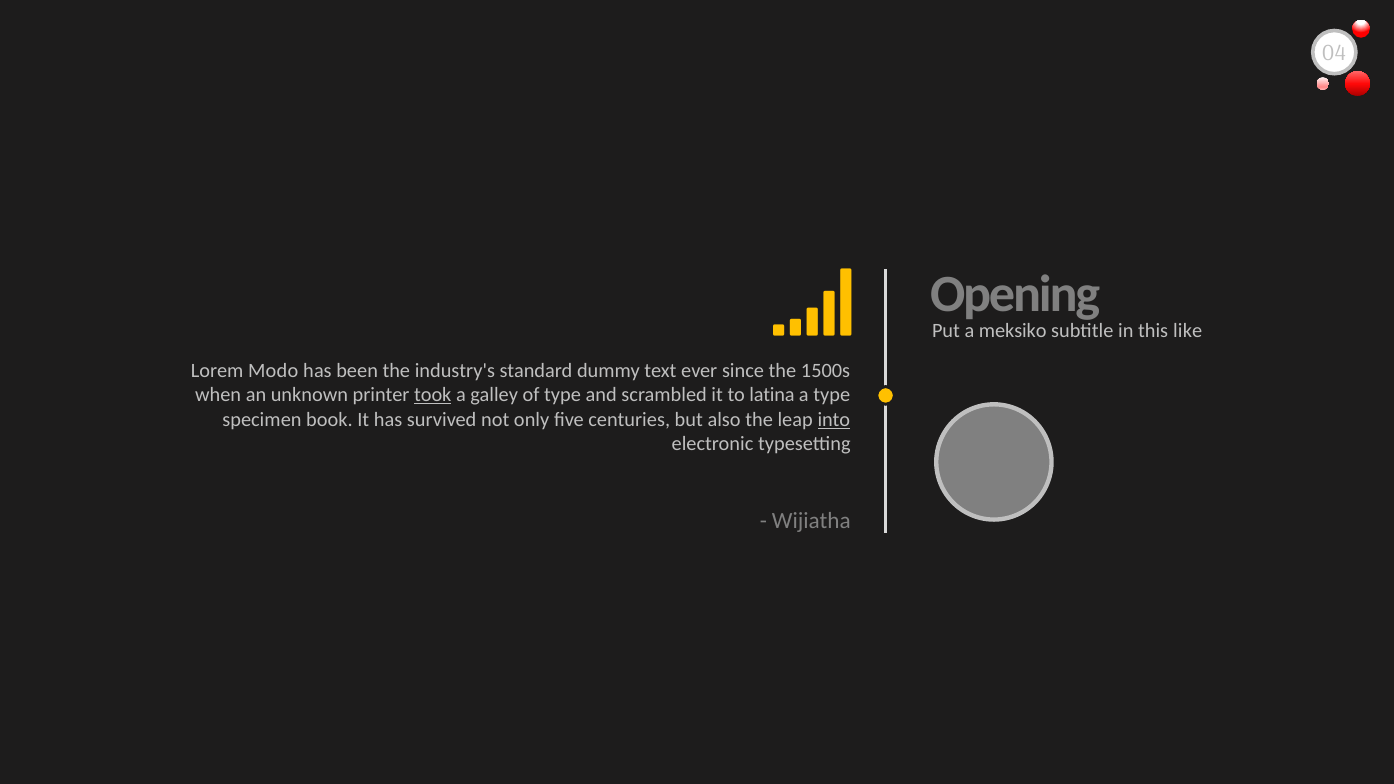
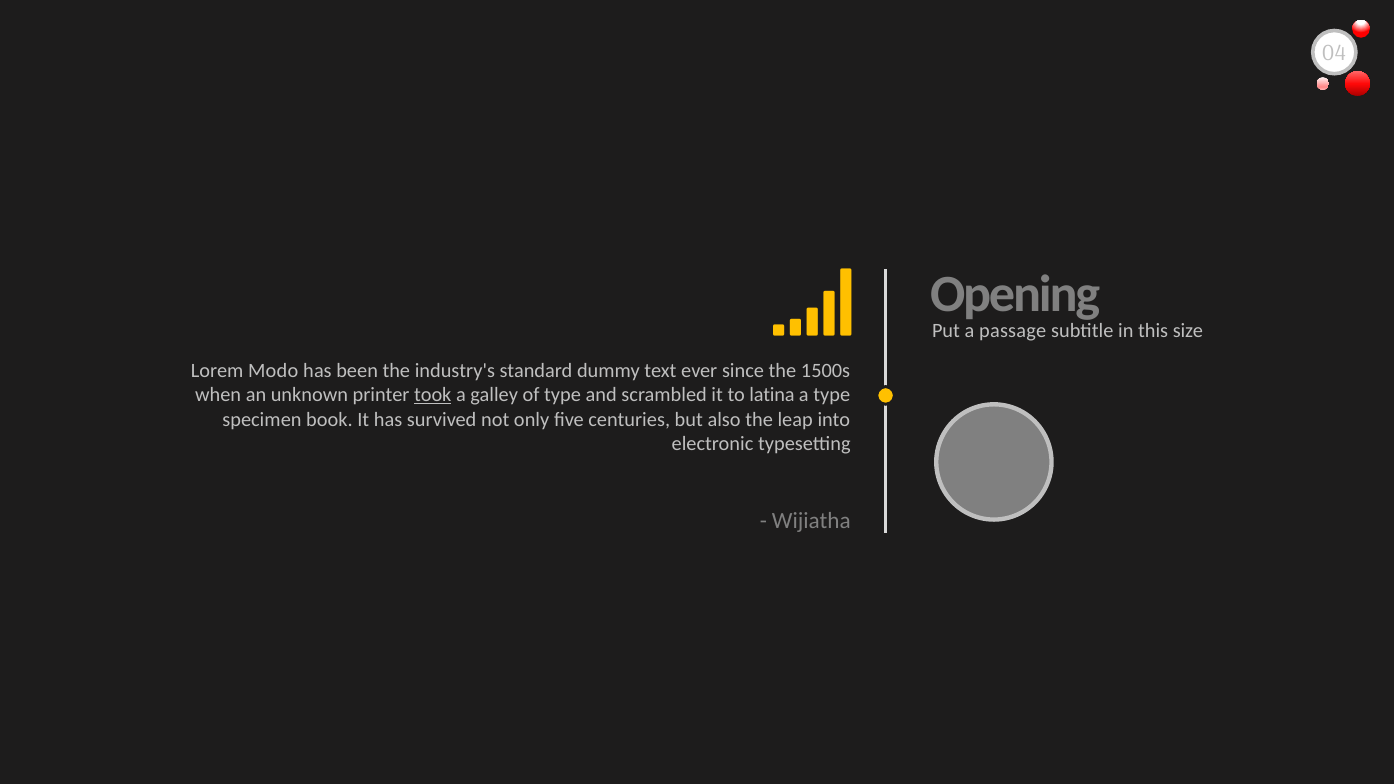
meksiko: meksiko -> passage (1013, 331)
like: like -> size (1188, 331)
into underline: present -> none (834, 420)
